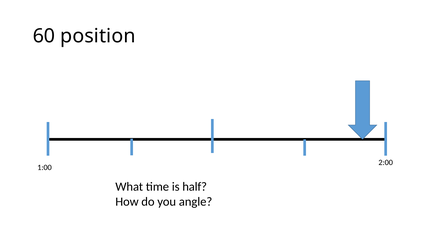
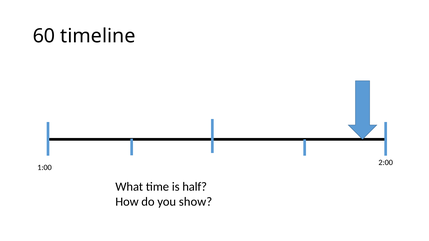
position: position -> timeline (98, 36)
angle: angle -> show (196, 202)
